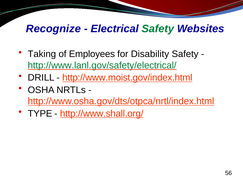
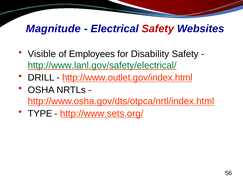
Recognize: Recognize -> Magnitude (53, 29)
Safety colour: green -> red (158, 29)
Taking: Taking -> Visible (42, 54)
http://www.moist.gov/index.html: http://www.moist.gov/index.html -> http://www.outlet.gov/index.html (127, 78)
http://www.shall.org/: http://www.shall.org/ -> http://www.sets.org/ (102, 114)
